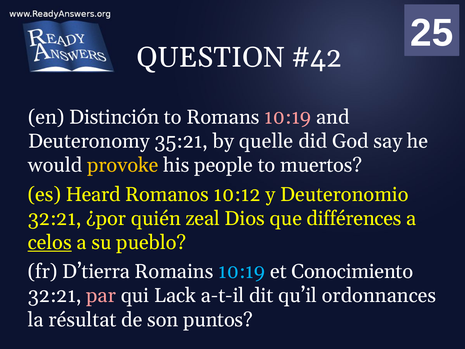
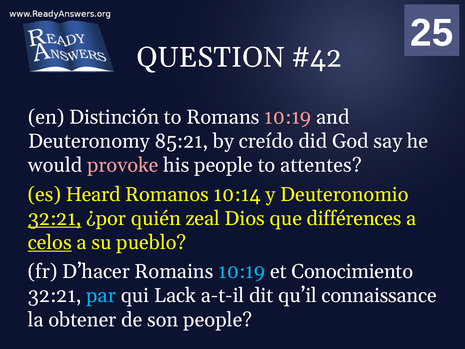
35:21: 35:21 -> 85:21 (181, 141)
quelle: quelle -> creído (266, 141)
provoke colour: yellow -> pink (123, 165)
muertos: muertos -> attentes (321, 165)
10:12: 10:12 -> 10:14 (237, 194)
32:21 underline: none -> present (55, 218)
D’tierra: D’tierra -> D’hacer (96, 271)
par colour: pink -> light blue (101, 295)
ordonnances: ordonnances -> connaissance (379, 295)
résultat: résultat -> obtener (82, 320)
son puntos: puntos -> people (218, 320)
